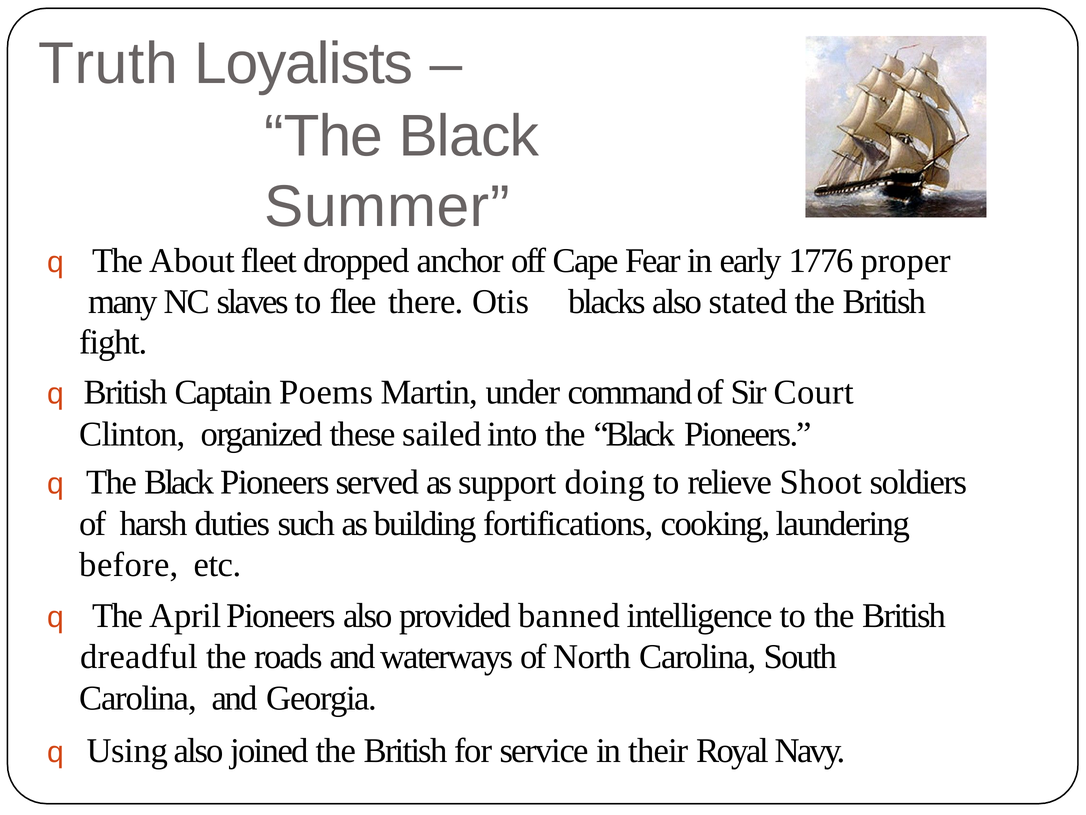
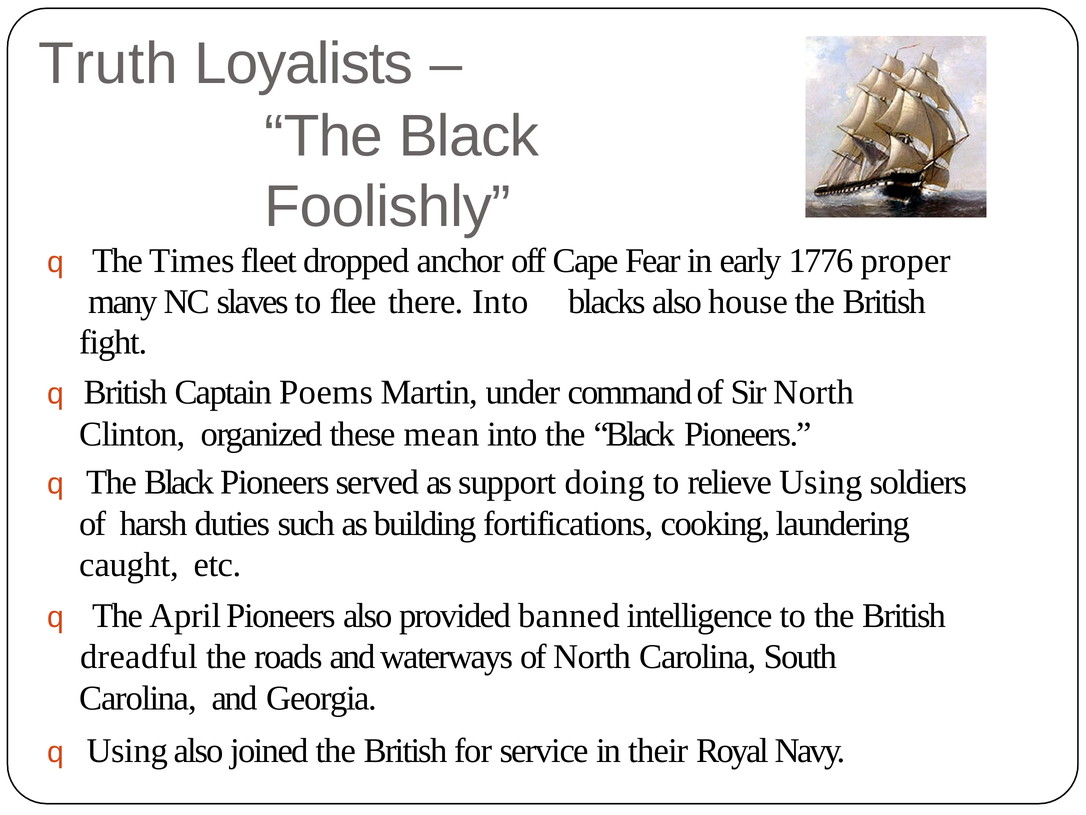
Summer: Summer -> Foolishly (388, 207)
About: About -> Times (192, 261)
there Otis: Otis -> Into (500, 301)
stated: stated -> house (748, 301)
Sir Court: Court -> North (814, 392)
sailed: sailed -> mean (442, 434)
relieve Shoot: Shoot -> Using (821, 482)
before: before -> caught (129, 564)
